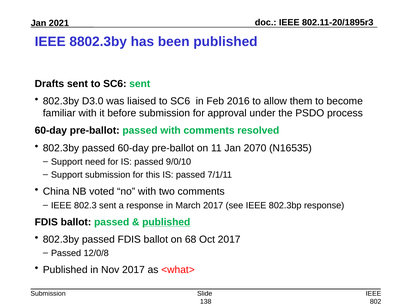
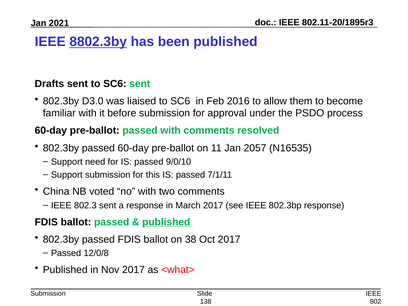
8802.3by underline: none -> present (98, 42)
2070: 2070 -> 2057 (255, 148)
68: 68 -> 38 (191, 239)
